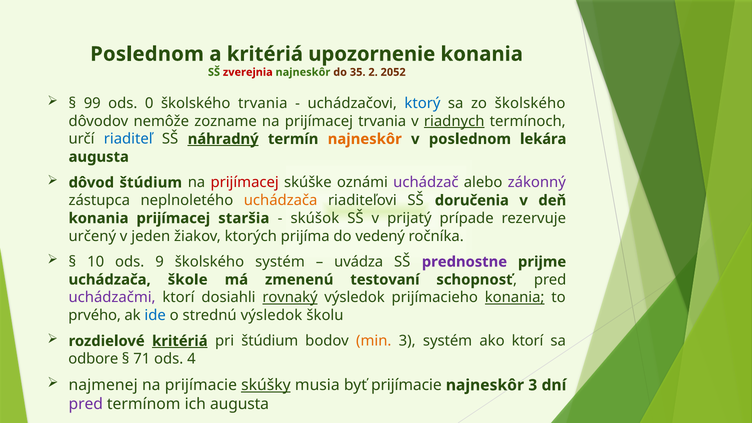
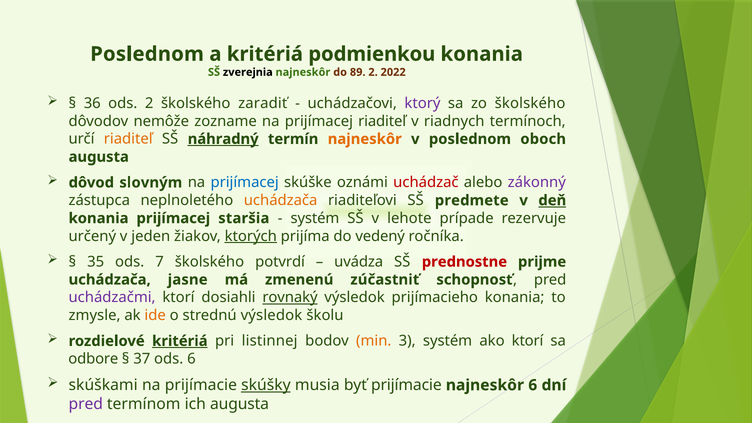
upozornenie: upozornenie -> podmienkou (372, 54)
zverejnia colour: red -> black (248, 72)
35: 35 -> 89 (358, 72)
2052: 2052 -> 2022 (393, 72)
99: 99 -> 36 (92, 103)
ods 0: 0 -> 2 (149, 103)
školského trvania: trvania -> zaradiť (263, 103)
ktorý colour: blue -> purple (422, 103)
prijímacej trvania: trvania -> riaditeľ (382, 121)
riadnych underline: present -> none (454, 121)
riaditeľ colour: blue -> orange (128, 139)
lekára: lekára -> oboch (543, 139)
dôvod štúdium: štúdium -> slovným (151, 183)
prijímacej colour: red -> blue (245, 183)
uchádzač colour: purple -> red (426, 183)
doručenia: doručenia -> predmete (472, 200)
deň underline: none -> present (552, 200)
skúšok: skúšok -> systém (315, 218)
prijatý: prijatý -> lehote (409, 218)
ktorých underline: none -> present (251, 236)
10: 10 -> 35 (96, 262)
9: 9 -> 7 (160, 262)
školského systém: systém -> potvrdí (280, 262)
prednostne colour: purple -> red (464, 262)
škole: škole -> jasne (188, 280)
testovaní: testovaní -> zúčastniť (385, 280)
konania underline: present -> none (515, 298)
prvého: prvého -> zmysle (95, 315)
ide colour: blue -> orange (155, 315)
pri štúdium: štúdium -> listinnej (270, 341)
71: 71 -> 37 (142, 359)
ods 4: 4 -> 6 (191, 359)
najmenej: najmenej -> skúškami (103, 385)
najneskôr 3: 3 -> 6 (533, 385)
